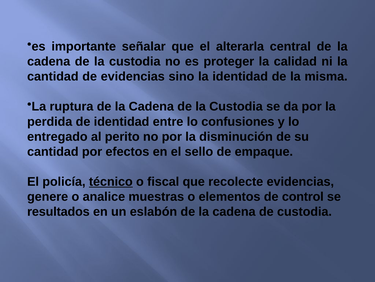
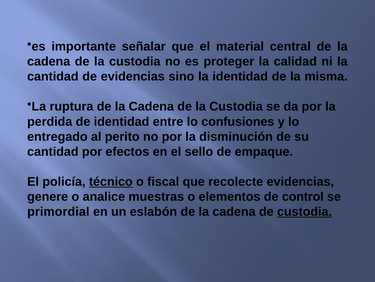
alterarla: alterarla -> material (240, 46)
resultados: resultados -> primordial (58, 211)
custodia underline: none -> present (304, 211)
